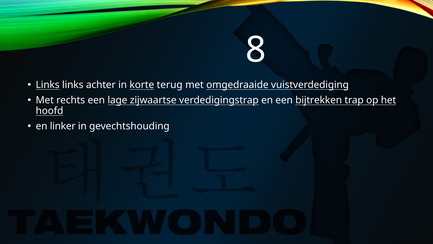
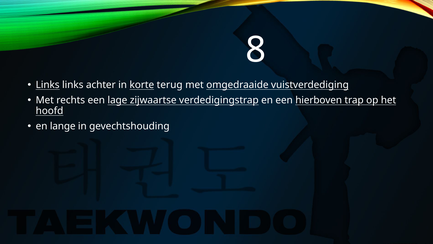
bijtrekken: bijtrekken -> hierboven (319, 100)
linker: linker -> lange (63, 126)
